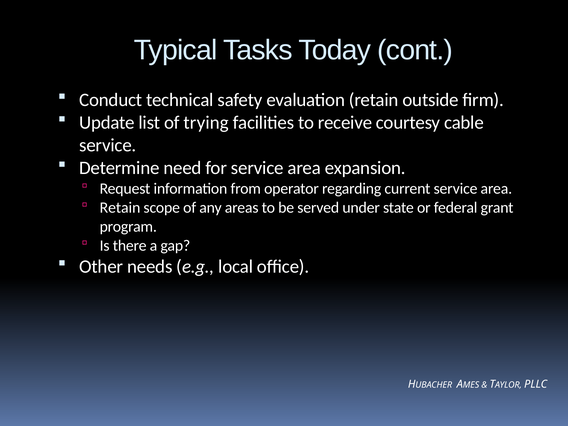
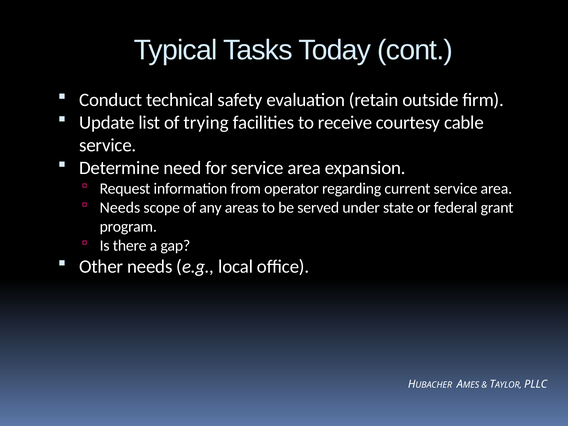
Retain: Retain -> Needs (120, 208)
